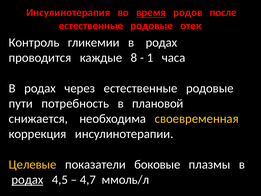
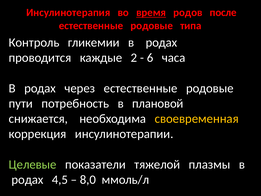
отек: отек -> типа (191, 26)
8: 8 -> 2 (134, 58)
1: 1 -> 6 (150, 58)
Целевые colour: yellow -> light green (33, 164)
боковые: боковые -> тяжелой (157, 164)
родах underline: present -> none (27, 179)
4,7: 4,7 -> 8,0 (88, 179)
